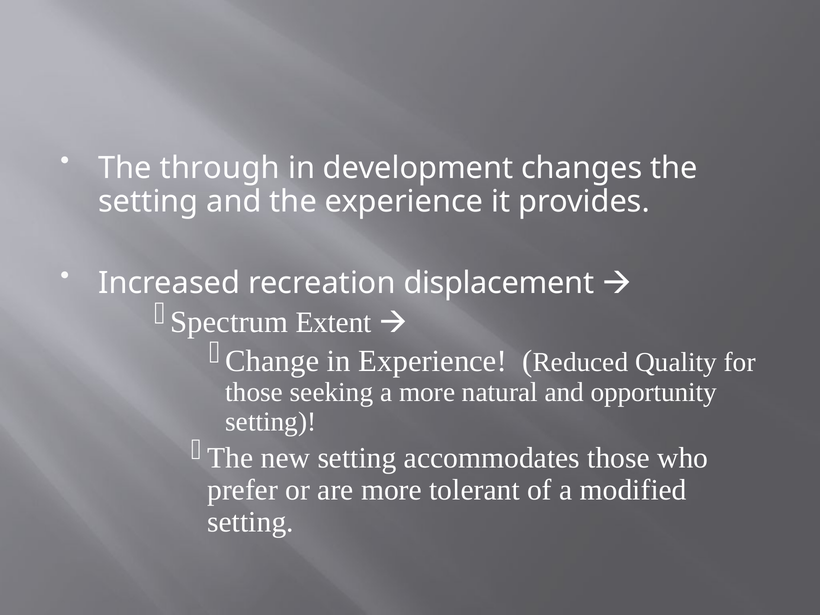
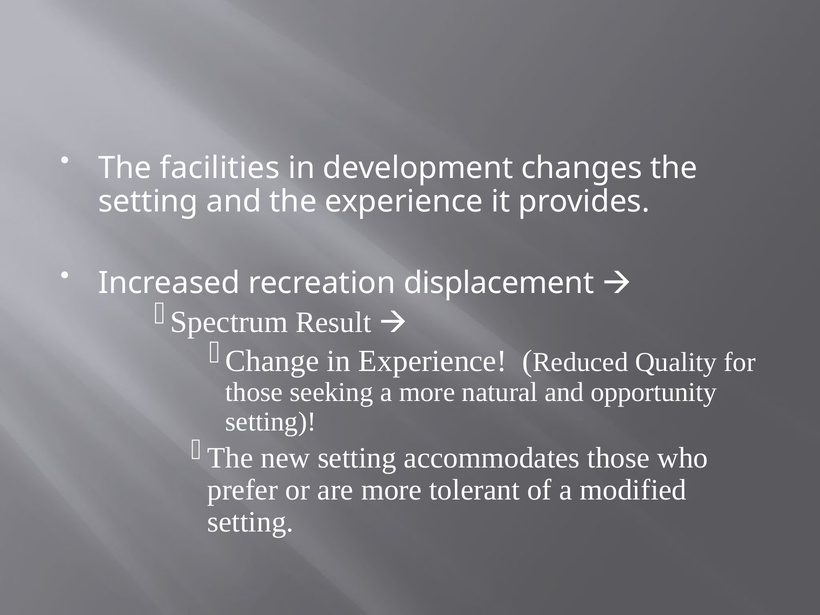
through: through -> facilities (220, 168)
Extent: Extent -> Result (333, 322)
